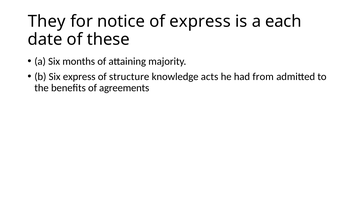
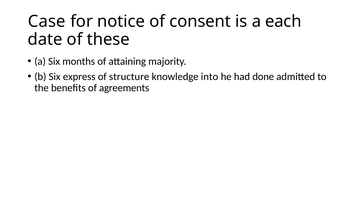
They: They -> Case (47, 21)
of express: express -> consent (200, 21)
acts: acts -> into (210, 76)
from: from -> done (263, 76)
